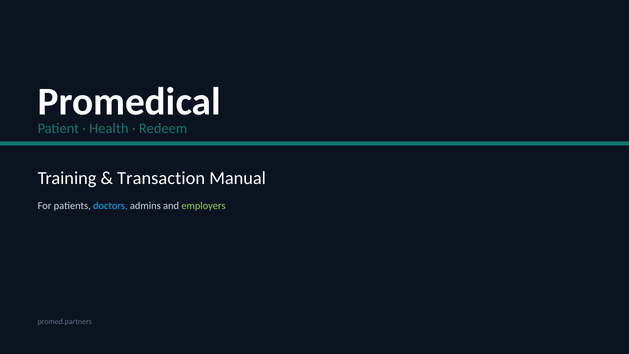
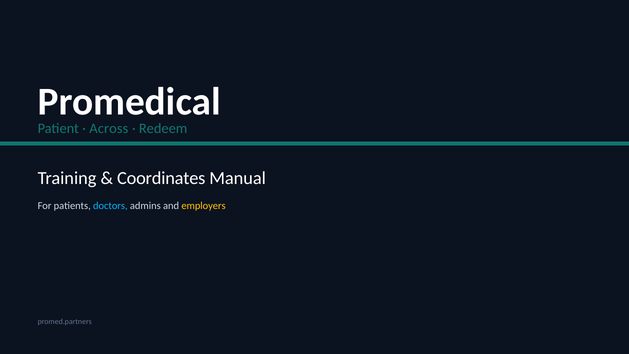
Health: Health -> Across (109, 128)
Transaction: Transaction -> Coordinates (161, 178)
employers colour: light green -> yellow (204, 206)
